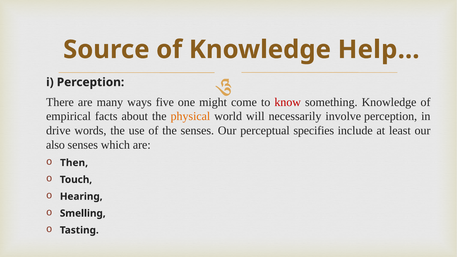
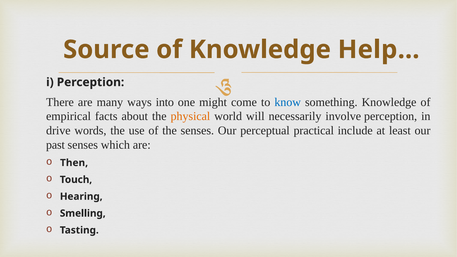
five: five -> into (165, 102)
know colour: red -> blue (288, 102)
specifies: specifies -> practical (314, 131)
also: also -> past (55, 145)
